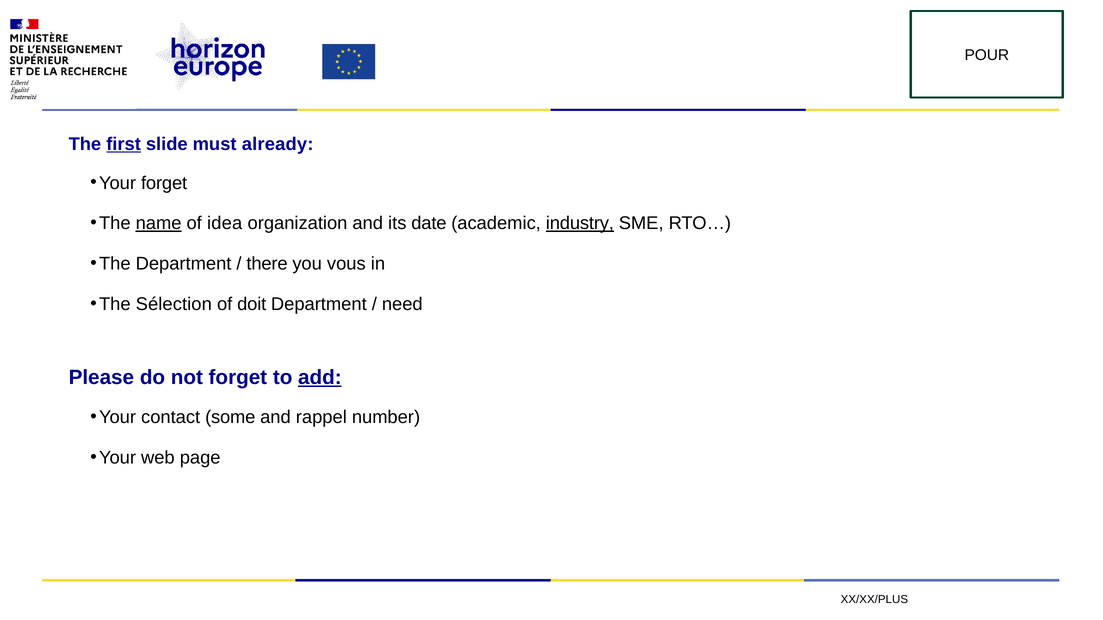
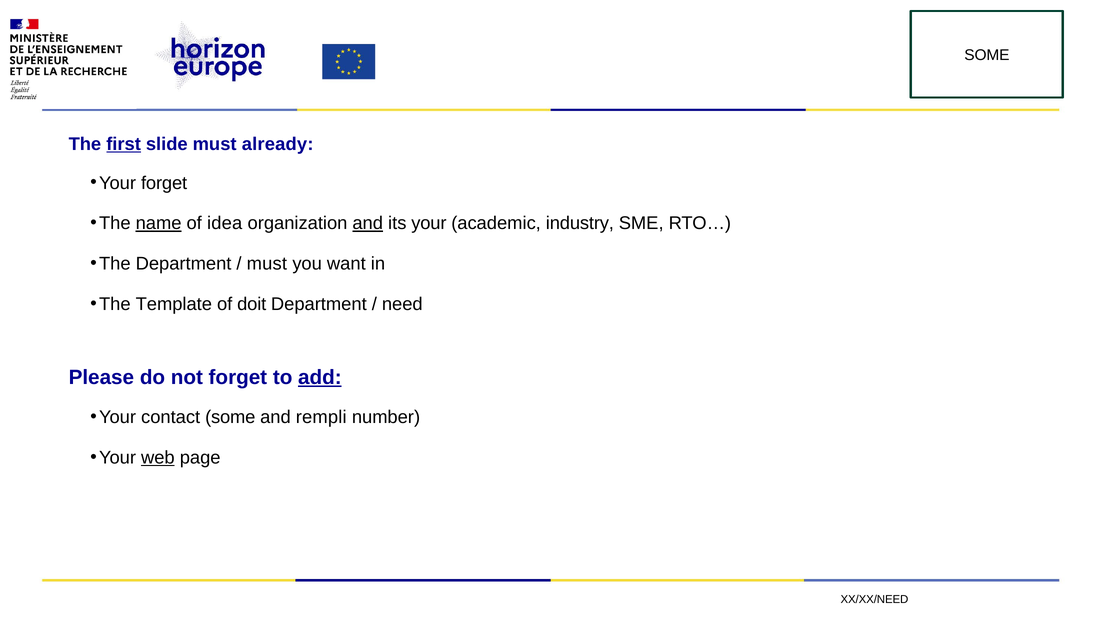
POUR: POUR -> SOME (987, 55)
and underline: none -> present (368, 224)
its date: date -> your (429, 224)
industry underline: present -> none (580, 224)
there: there -> must (267, 264)
vous: vous -> want (346, 264)
Sélection: Sélection -> Template (174, 304)
rappel: rappel -> rempli (321, 418)
web underline: none -> present (158, 458)
XX/XX/PLUS: XX/XX/PLUS -> XX/XX/NEED (874, 600)
